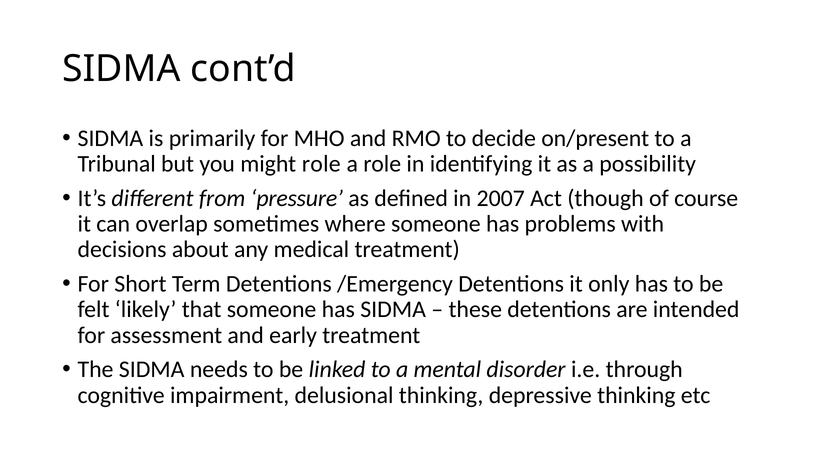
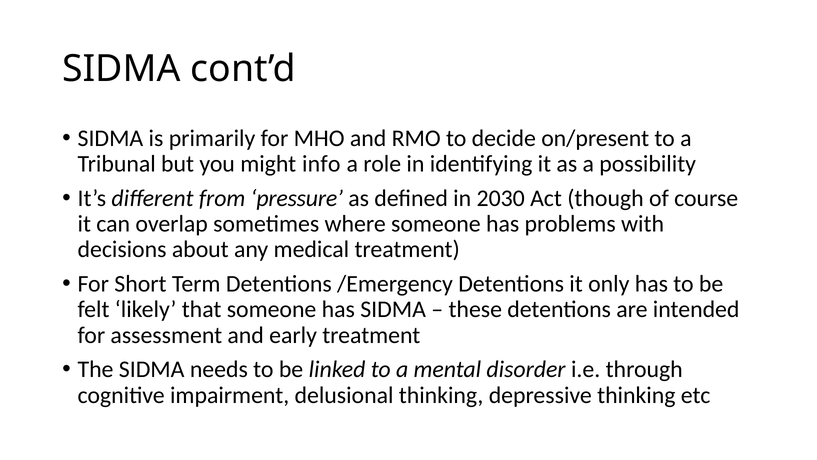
might role: role -> info (321, 164)
2007: 2007 -> 2030 (501, 198)
